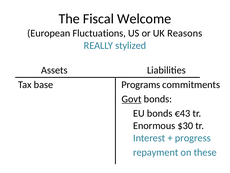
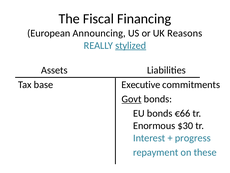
Welcome: Welcome -> Financing (144, 19)
Fluctuations: Fluctuations -> Announcing (99, 33)
stylized underline: none -> present (131, 45)
Programs: Programs -> Executive (141, 84)
€43: €43 -> €66 (183, 113)
